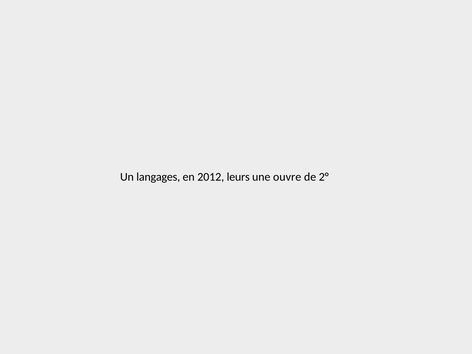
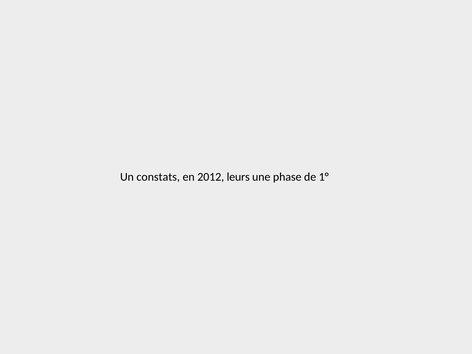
langages: langages -> constats (158, 177)
ouvre: ouvre -> phase (287, 177)
2°: 2° -> 1° (324, 177)
